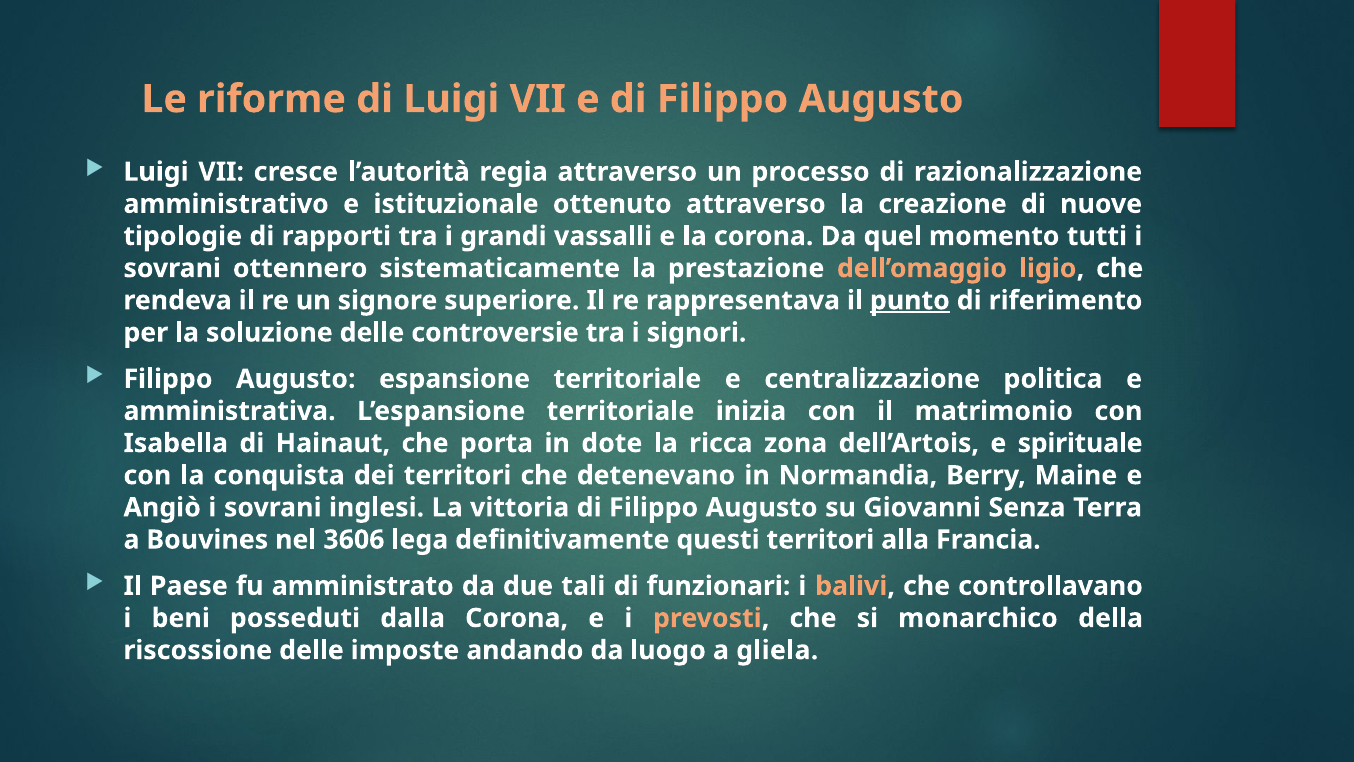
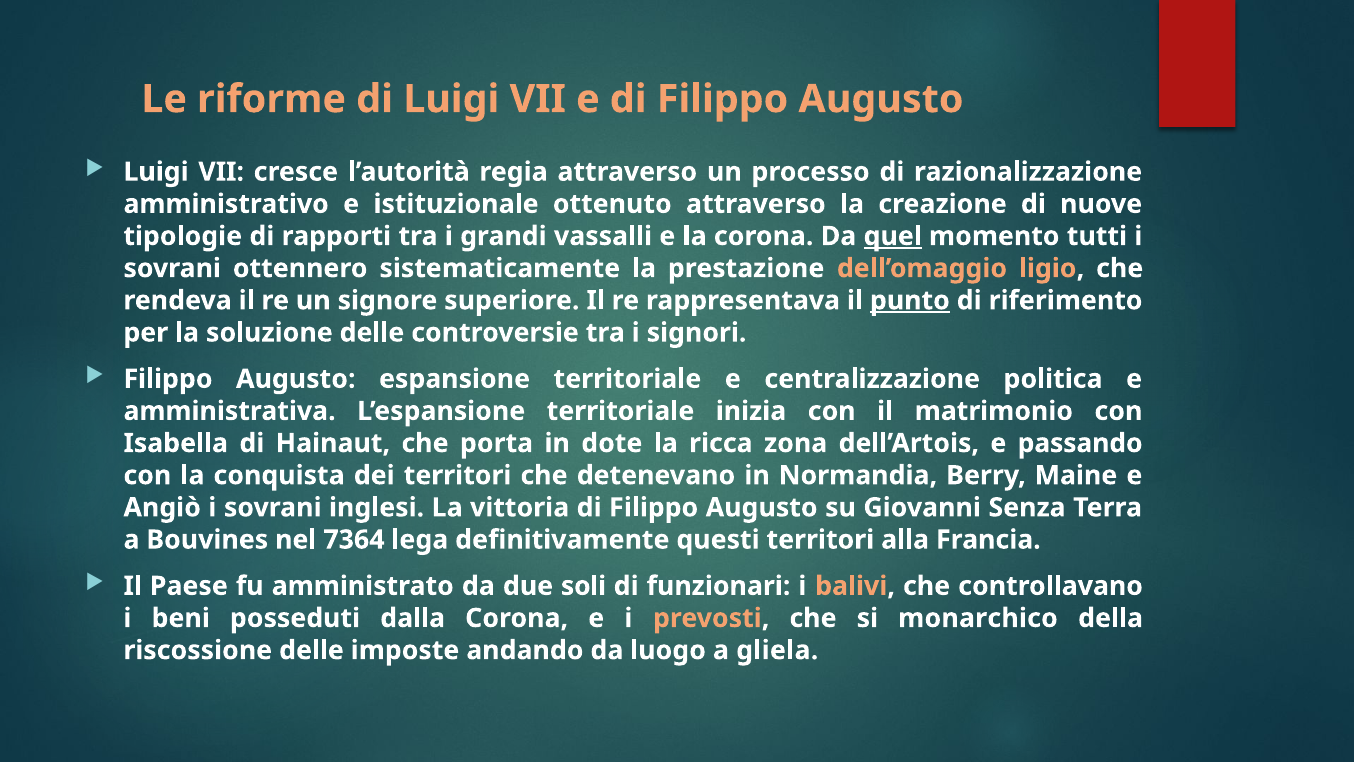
quel underline: none -> present (893, 236)
spirituale: spirituale -> passando (1080, 443)
3606: 3606 -> 7364 (354, 539)
tali: tali -> soli (584, 586)
